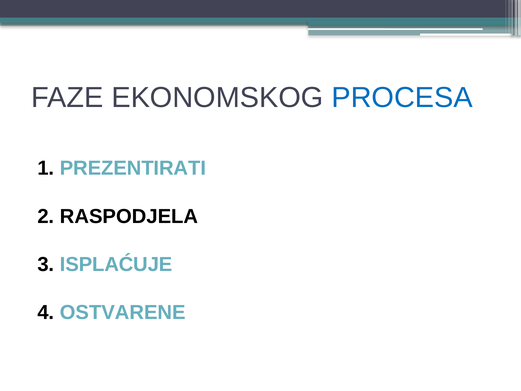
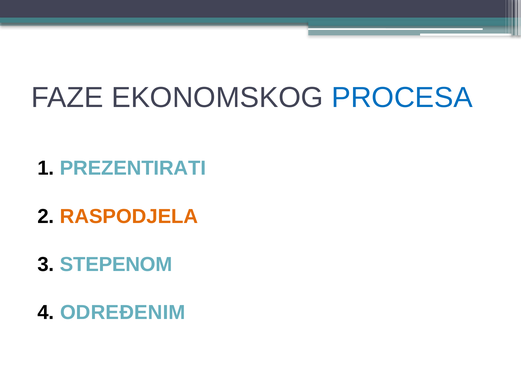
RASPODJELA colour: black -> orange (129, 216)
ISPLAĆUJE: ISPLAĆUJE -> STEPENOM (116, 264)
OSTVARENE: OSTVARENE -> ODREĐENIM (123, 312)
